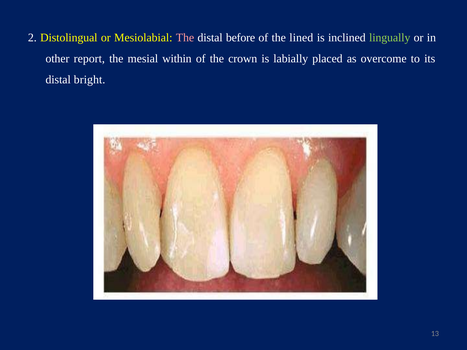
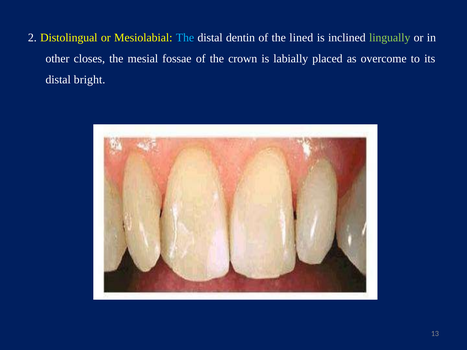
The colour: pink -> light blue (185, 38)
before: before -> dentin (241, 38)
report: report -> closes (89, 59)
within: within -> fossae (177, 59)
